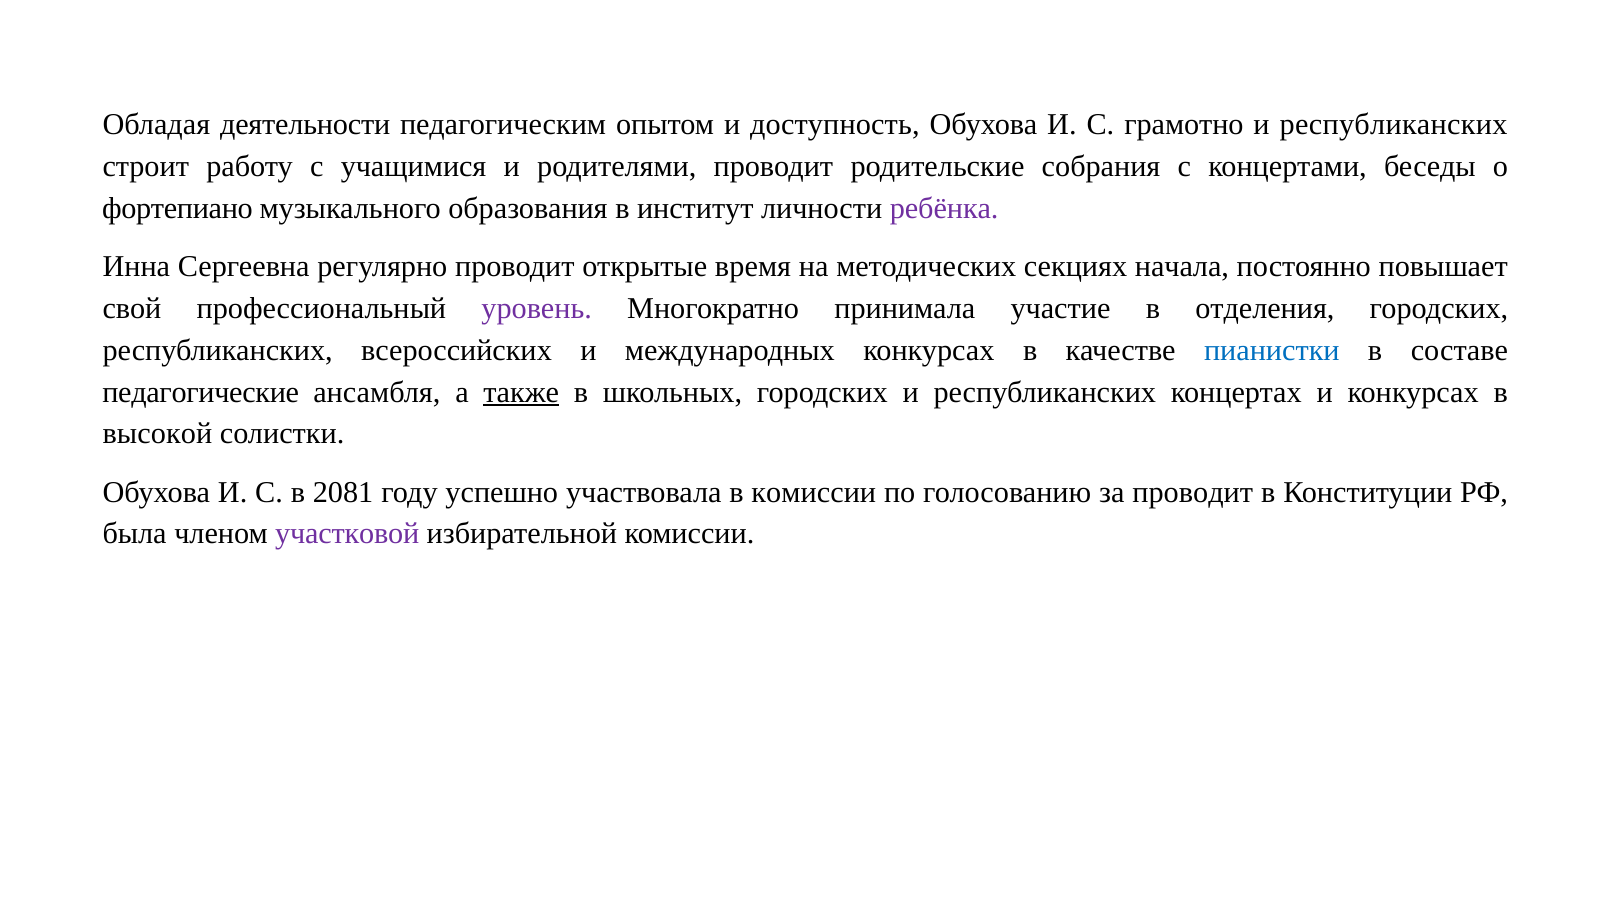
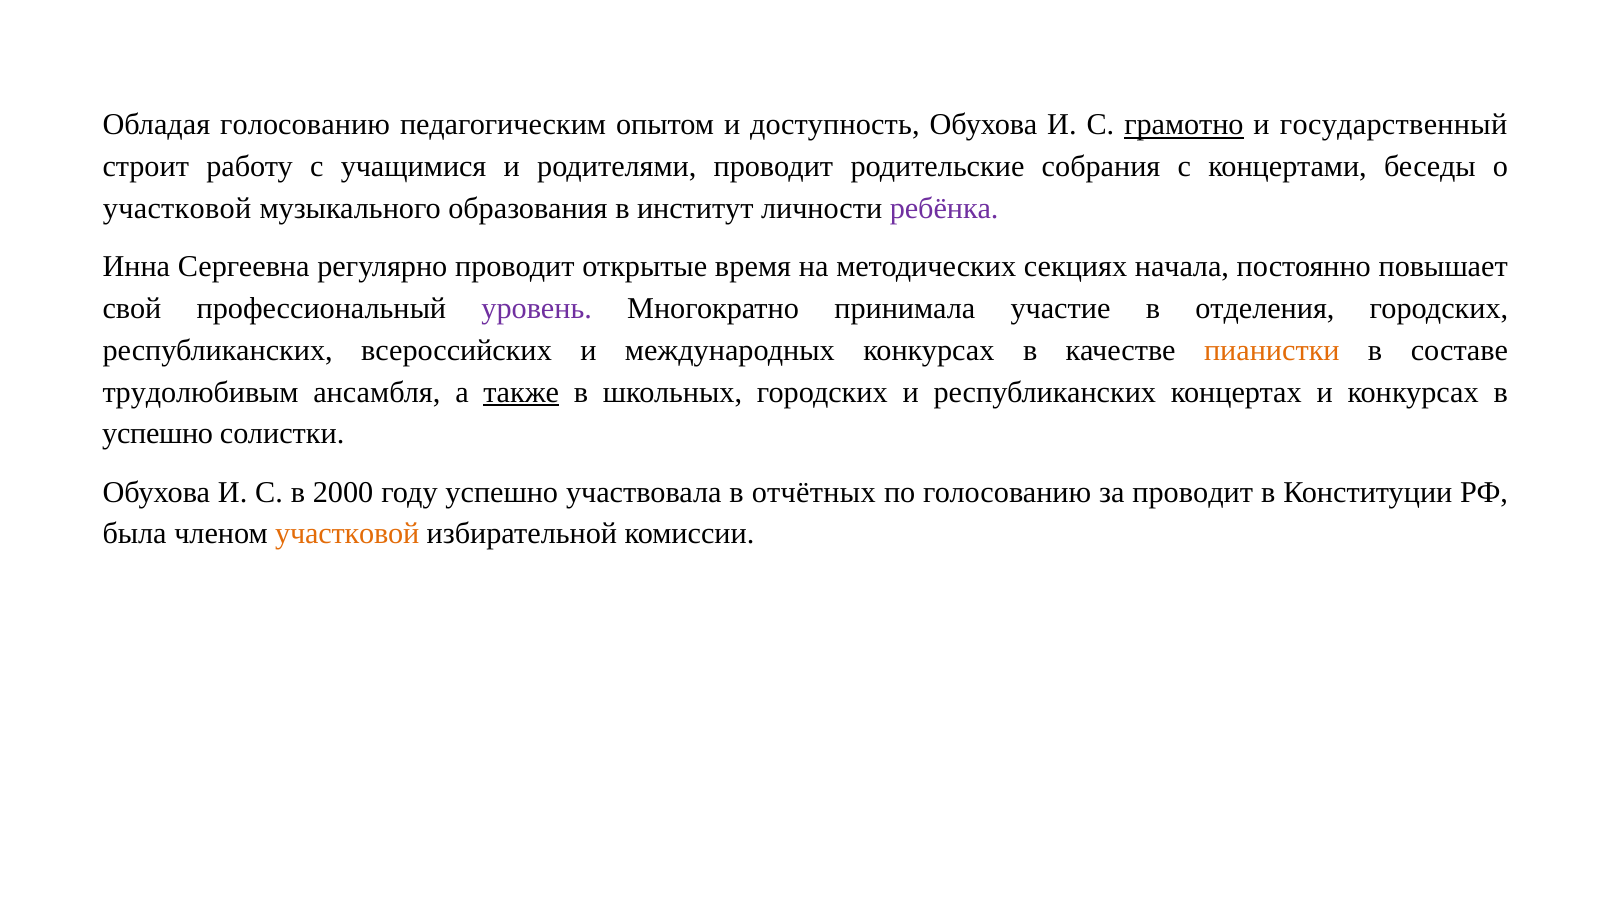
Обладая деятельности: деятельности -> голосованию (305, 125)
грамотно underline: none -> present (1184, 125)
республиканских: республиканских -> государственный (1394, 125)
фортепиано: фортепиано -> участковой (177, 208)
пианистки colour: blue -> orange (1272, 350)
педагогические: педагогические -> трудолюбивым (201, 392)
высокой: высокой -> успешно (158, 434)
2081: 2081 -> 2000 (343, 492)
в комиссии: комиссии -> отчётных (814, 492)
участковой colour: purple -> orange (347, 534)
